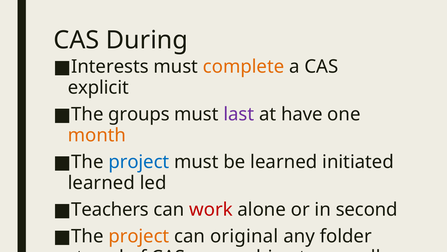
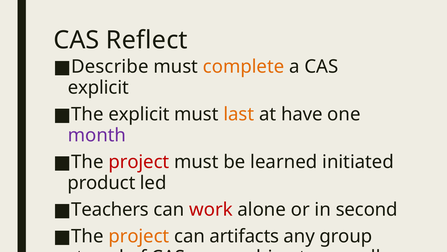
During: During -> Reflect (147, 40)
Interests: Interests -> Describe (110, 67)
The groups: groups -> explicit (139, 114)
last colour: purple -> orange (239, 114)
month colour: orange -> purple (97, 135)
project colour: blue -> red (139, 162)
learned: learned -> product (101, 183)
original: original -> artifacts (244, 236)
folder: folder -> group (346, 236)
